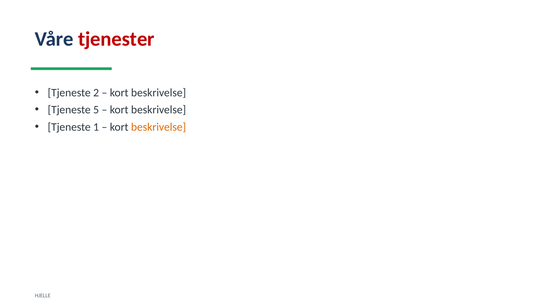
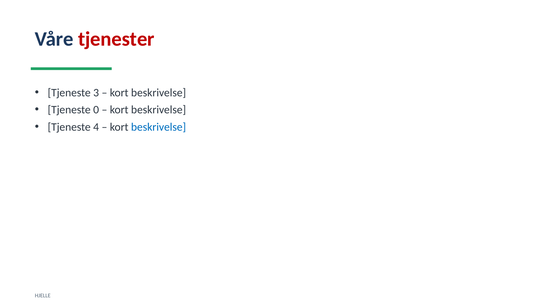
2: 2 -> 3 (96, 93)
5: 5 -> 0 (96, 110)
1: 1 -> 4 (96, 127)
beskrivelse colour: orange -> blue (159, 127)
